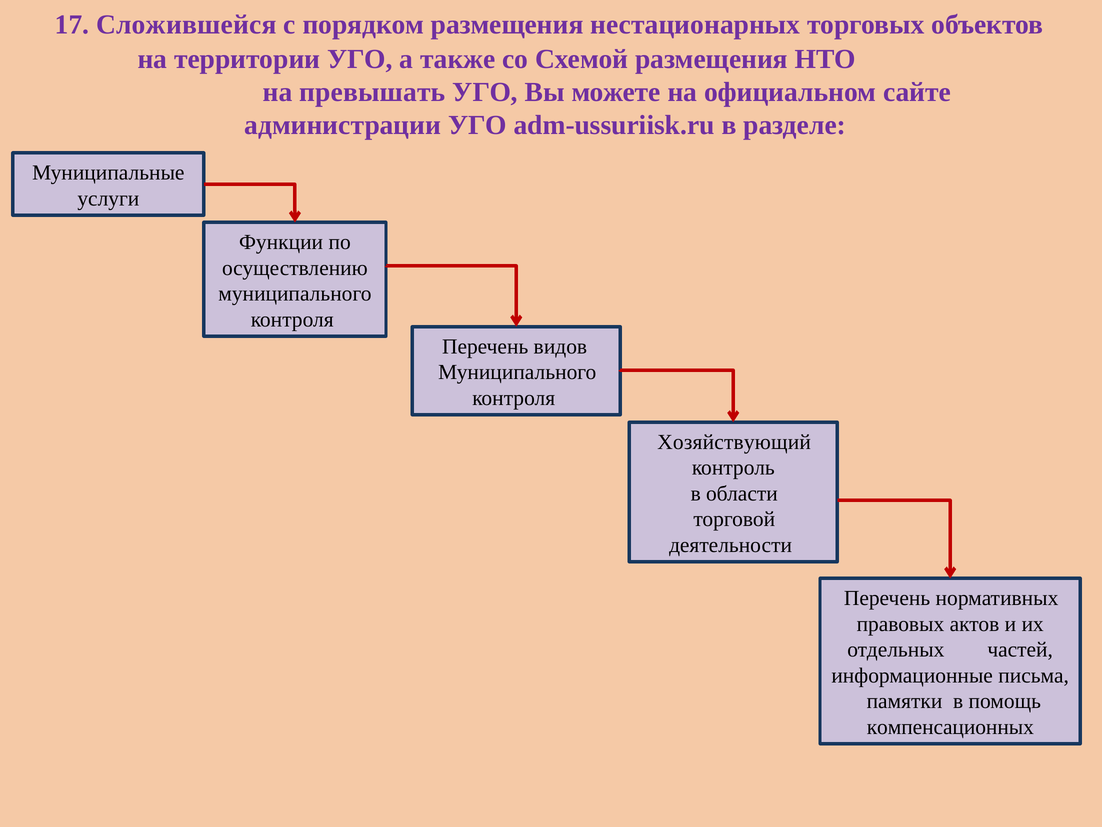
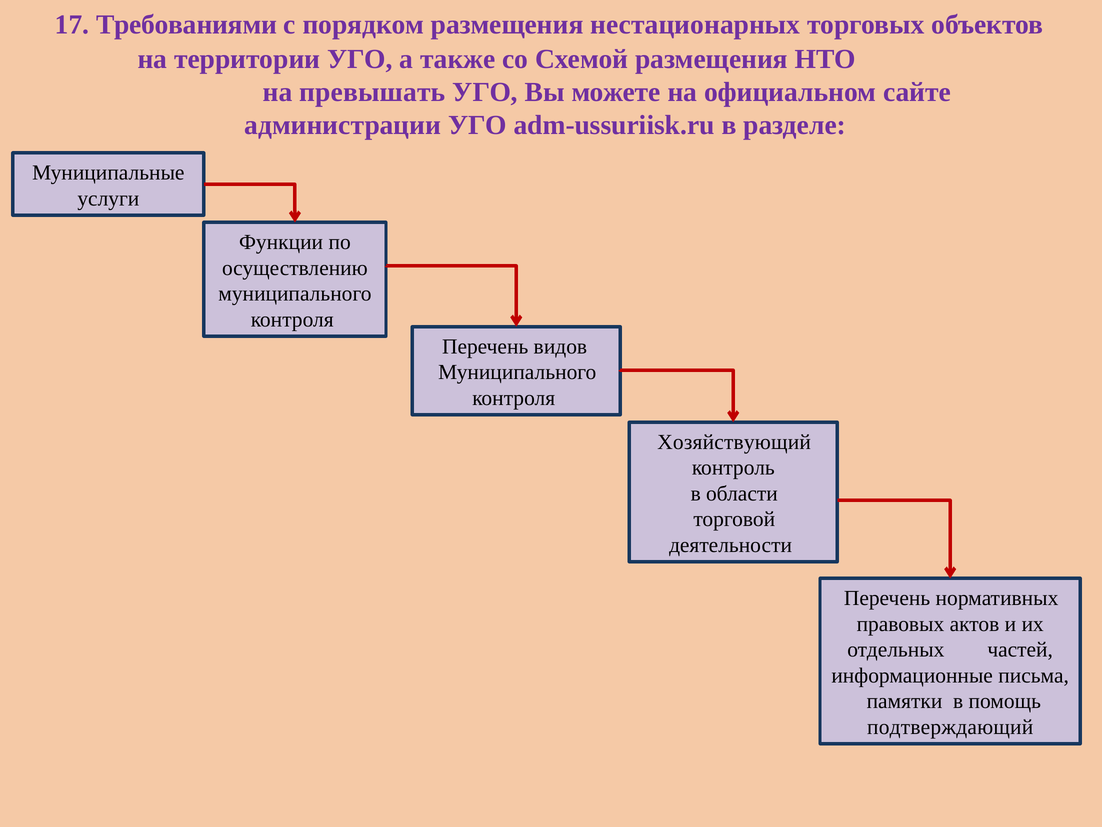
Сложившейся: Сложившейся -> Требованиями (186, 25)
компенсационных: компенсационных -> подтверждающий (950, 726)
